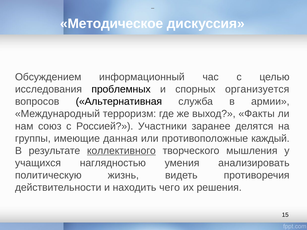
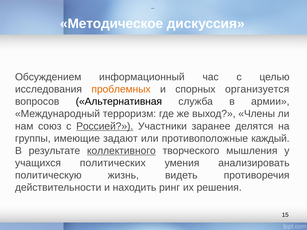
проблемных colour: black -> orange (121, 89)
Факты: Факты -> Члены (257, 114)
Россией underline: none -> present (105, 126)
данная: данная -> задают (120, 139)
наглядностью: наглядностью -> политических (113, 163)
чего: чего -> ринг (170, 188)
